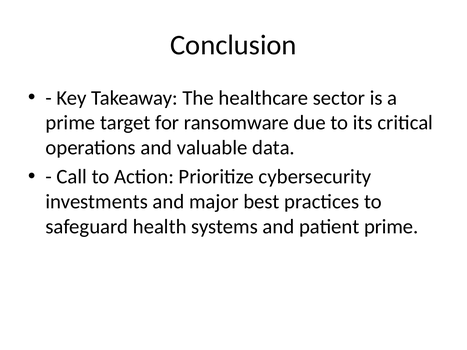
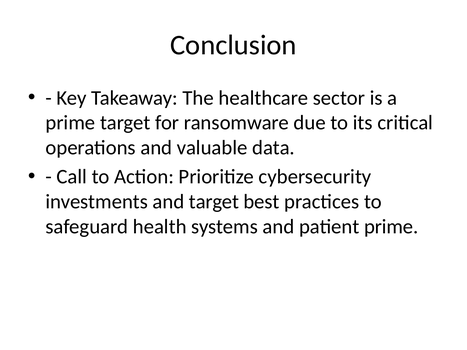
and major: major -> target (214, 202)
